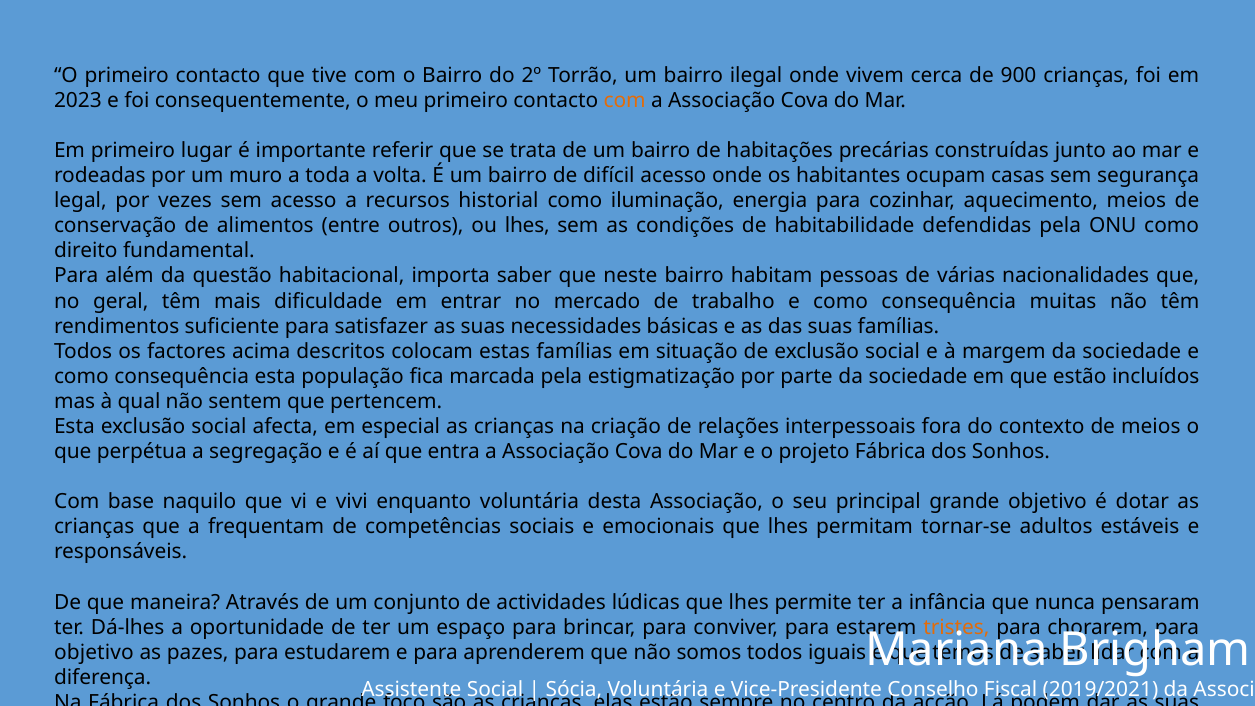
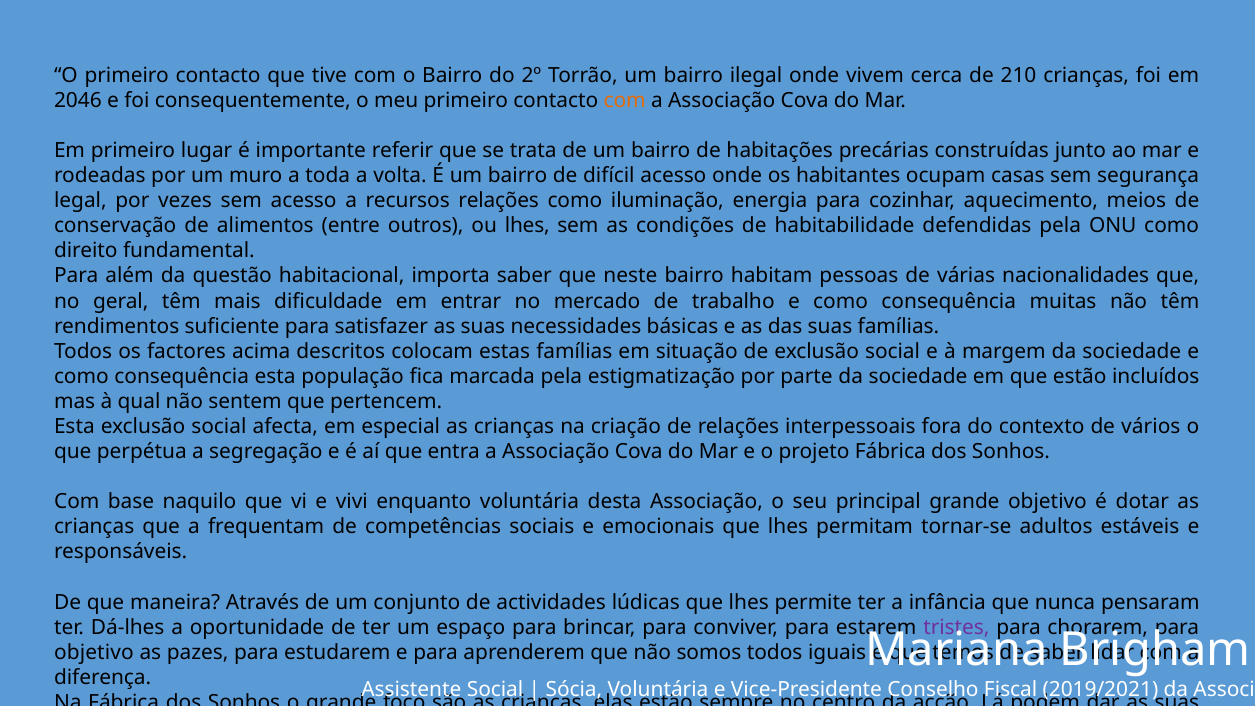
900: 900 -> 210 (1019, 75)
2023: 2023 -> 2046 (78, 100)
recursos historial: historial -> relações (499, 201)
de meios: meios -> vários (1151, 427)
tristes colour: orange -> purple (956, 627)
